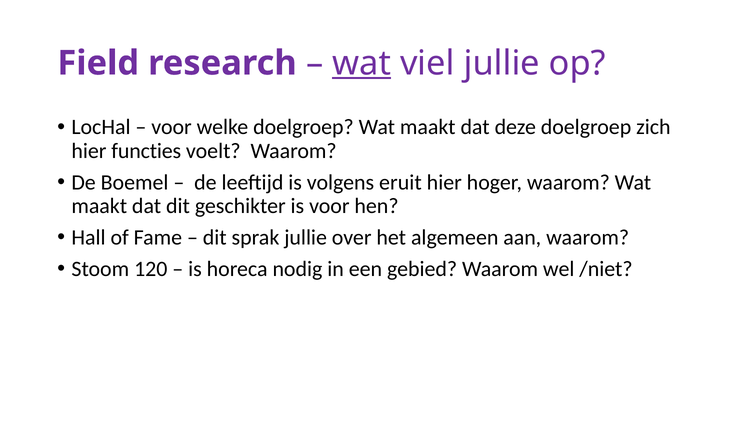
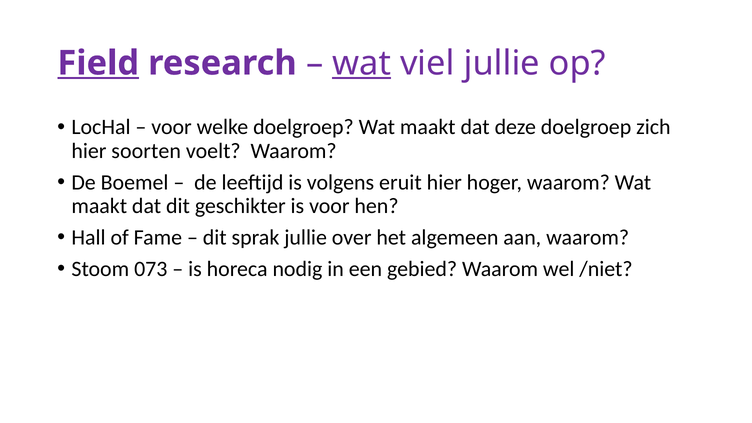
Field underline: none -> present (98, 63)
functies: functies -> soorten (146, 151)
120: 120 -> 073 (151, 269)
